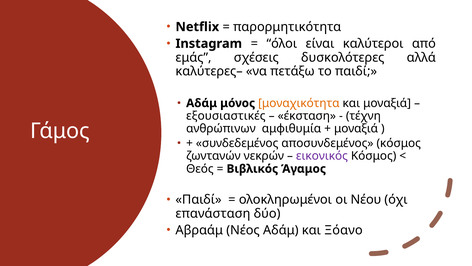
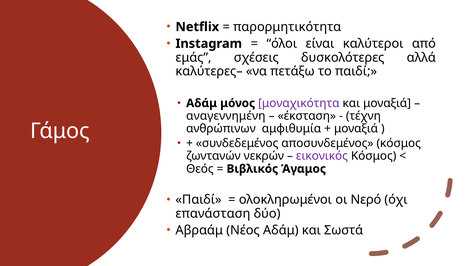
μοναχικότητα colour: orange -> purple (299, 103)
εξουσιαστικές: εξουσιαστικές -> αναγεννημένη (226, 116)
Νέου: Νέου -> Νερό (366, 199)
Ξόανο: Ξόανο -> Σωστά (344, 230)
